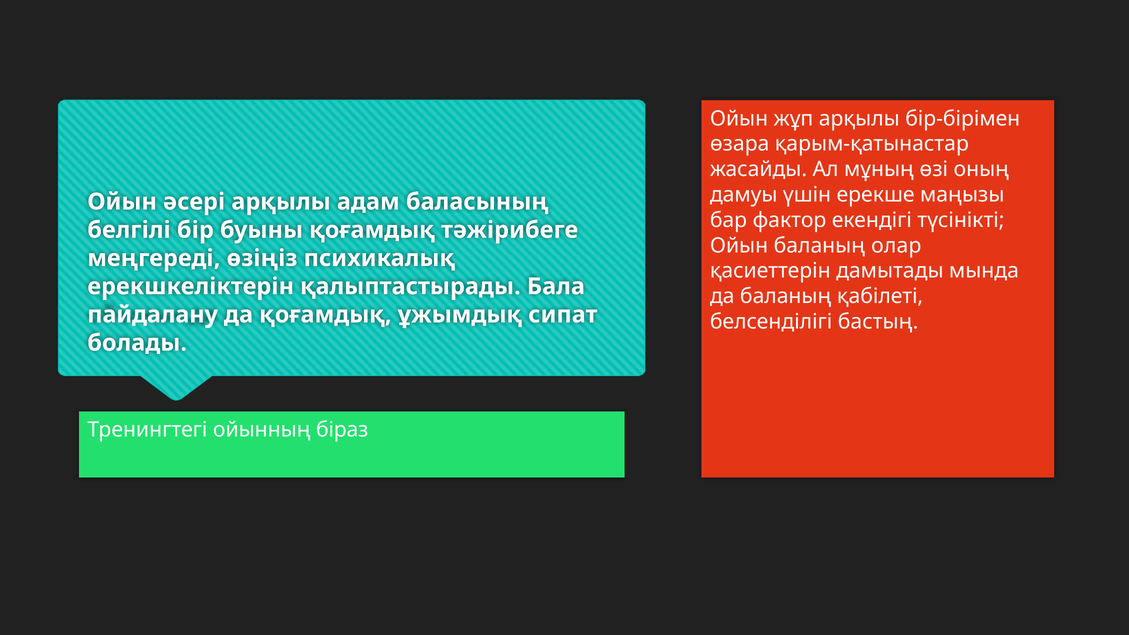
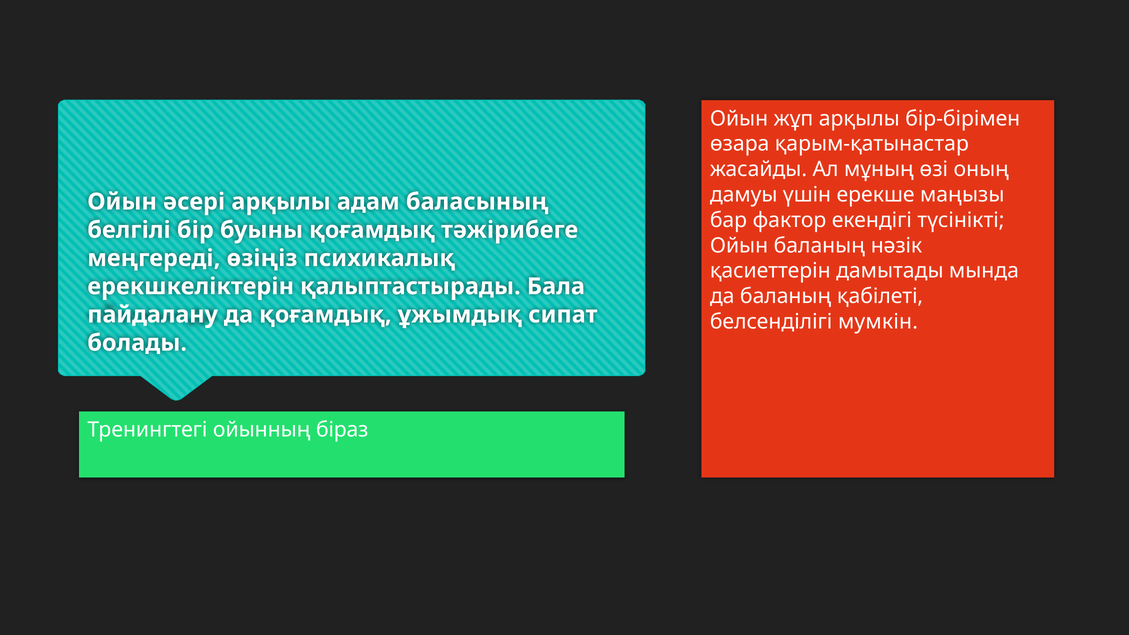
олар: олар -> нәзік (896, 246)
бастың: бастың -> мумкін (878, 322)
